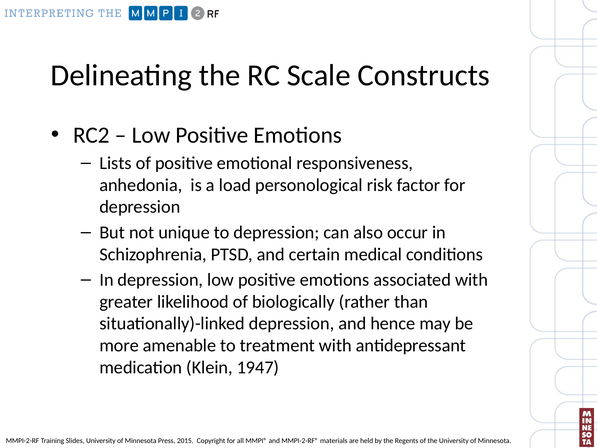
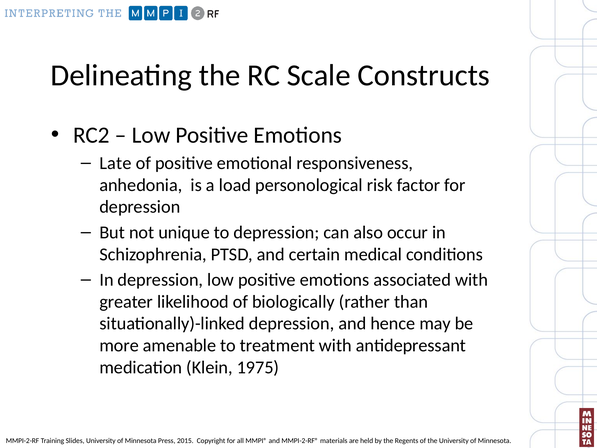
Lists: Lists -> Late (115, 163)
1947: 1947 -> 1975 (258, 367)
